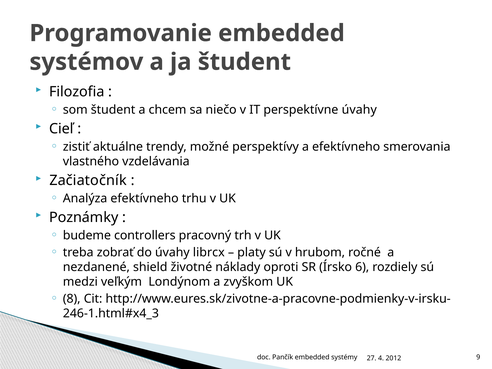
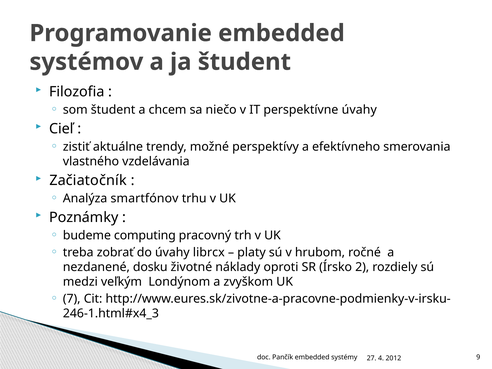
Analýza efektívneho: efektívneho -> smartfónov (145, 198)
controllers: controllers -> computing (145, 235)
shield: shield -> dosku (150, 267)
6: 6 -> 2 (362, 267)
8: 8 -> 7 (72, 299)
